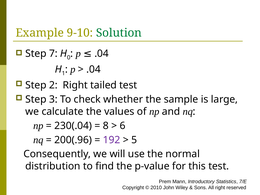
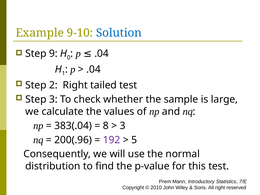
Solution colour: green -> blue (119, 33)
7: 7 -> 9 (53, 54)
230(.04: 230(.04 -> 383(.04 (73, 126)
6: 6 -> 3 (123, 126)
